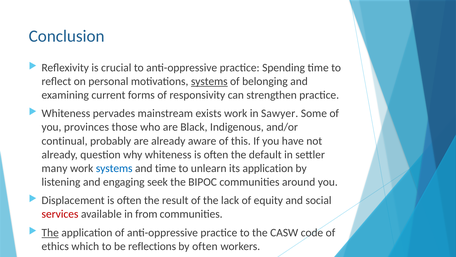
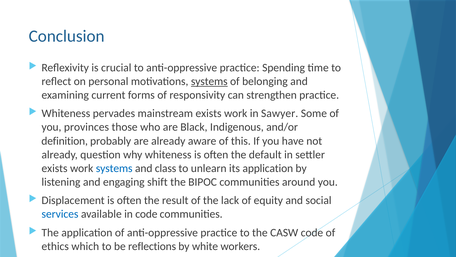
continual: continual -> definition (65, 141)
many: many -> exists (55, 168)
and time: time -> class (166, 168)
seek: seek -> shift (157, 182)
services colour: red -> blue (60, 214)
in from: from -> code (146, 214)
The underline: present -> none (50, 232)
by often: often -> white (205, 246)
